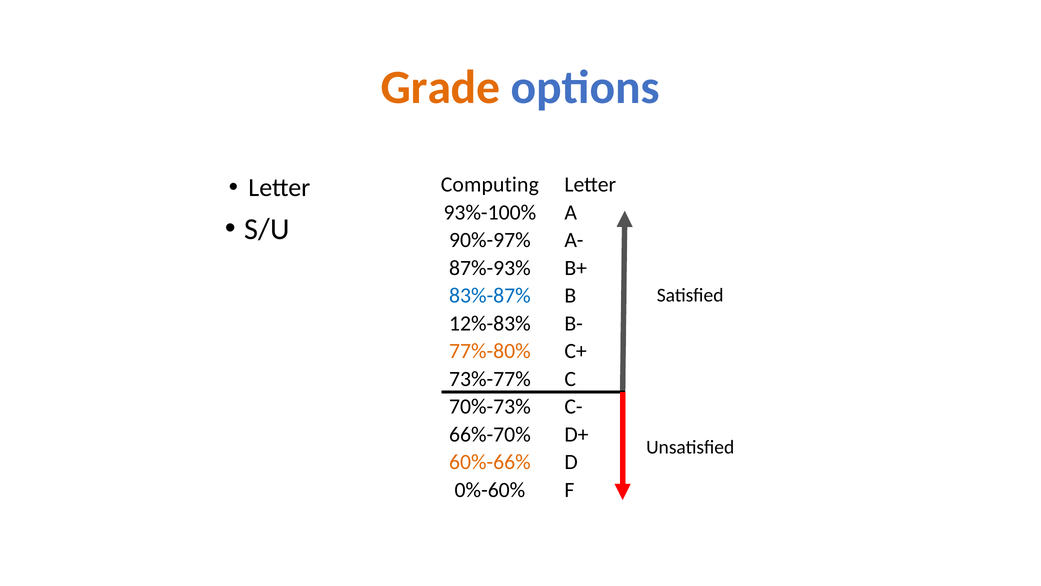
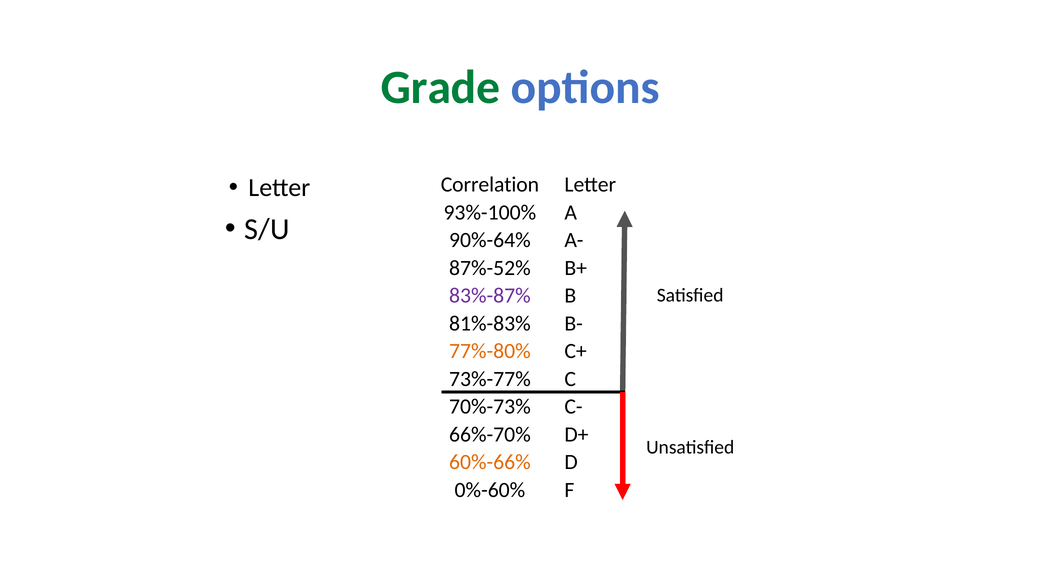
Grade colour: orange -> green (440, 87)
Computing: Computing -> Correlation (490, 185)
90%-97%: 90%-97% -> 90%-64% (490, 240)
87%-93%: 87%-93% -> 87%-52% (490, 268)
83%-87% colour: blue -> purple (490, 295)
12%-83%: 12%-83% -> 81%-83% (490, 323)
